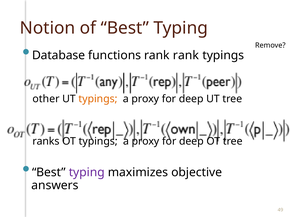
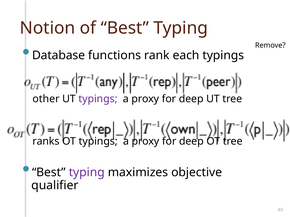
rank rank: rank -> each (186, 55)
typings colour: orange -> purple (98, 99)
answers: answers -> qualifier (55, 186)
